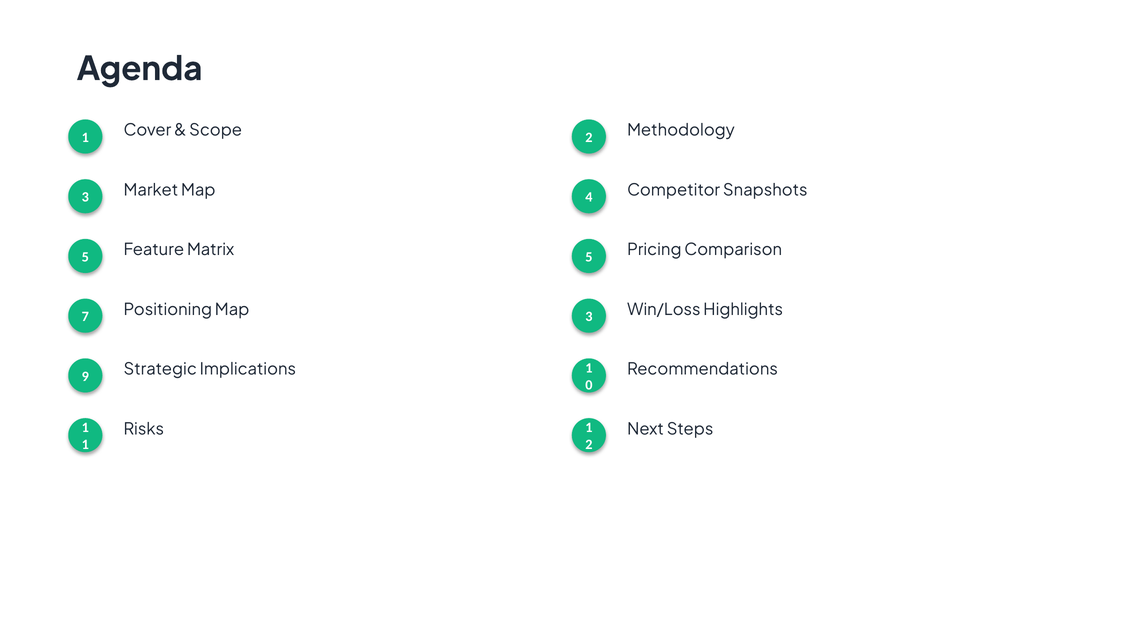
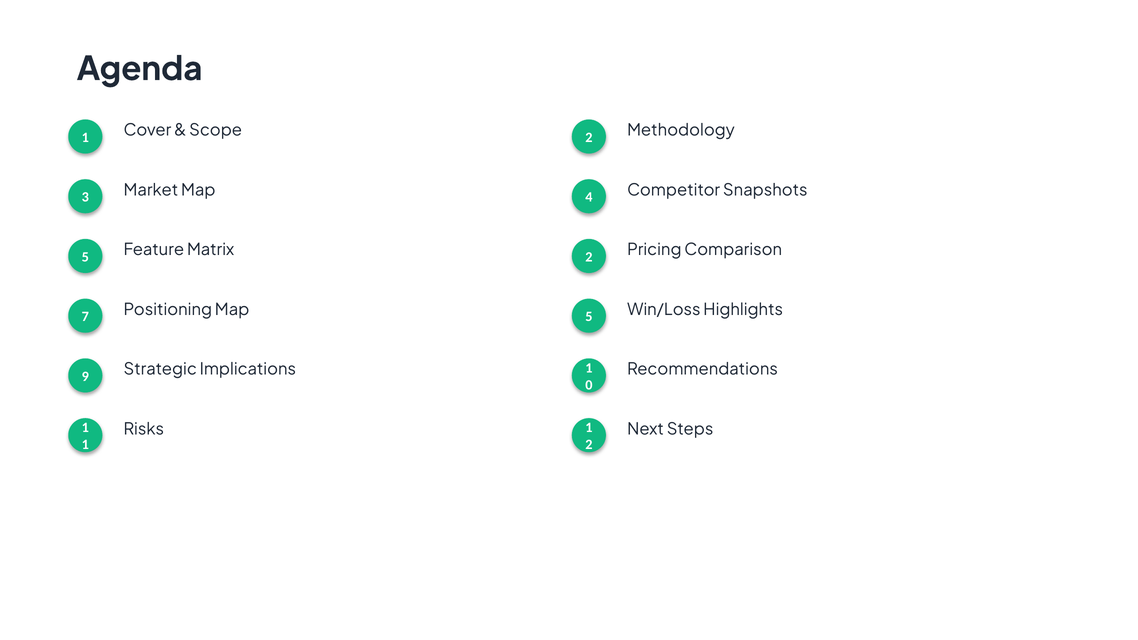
Matrix 5: 5 -> 2 (589, 257)
Map 3: 3 -> 5 (589, 317)
